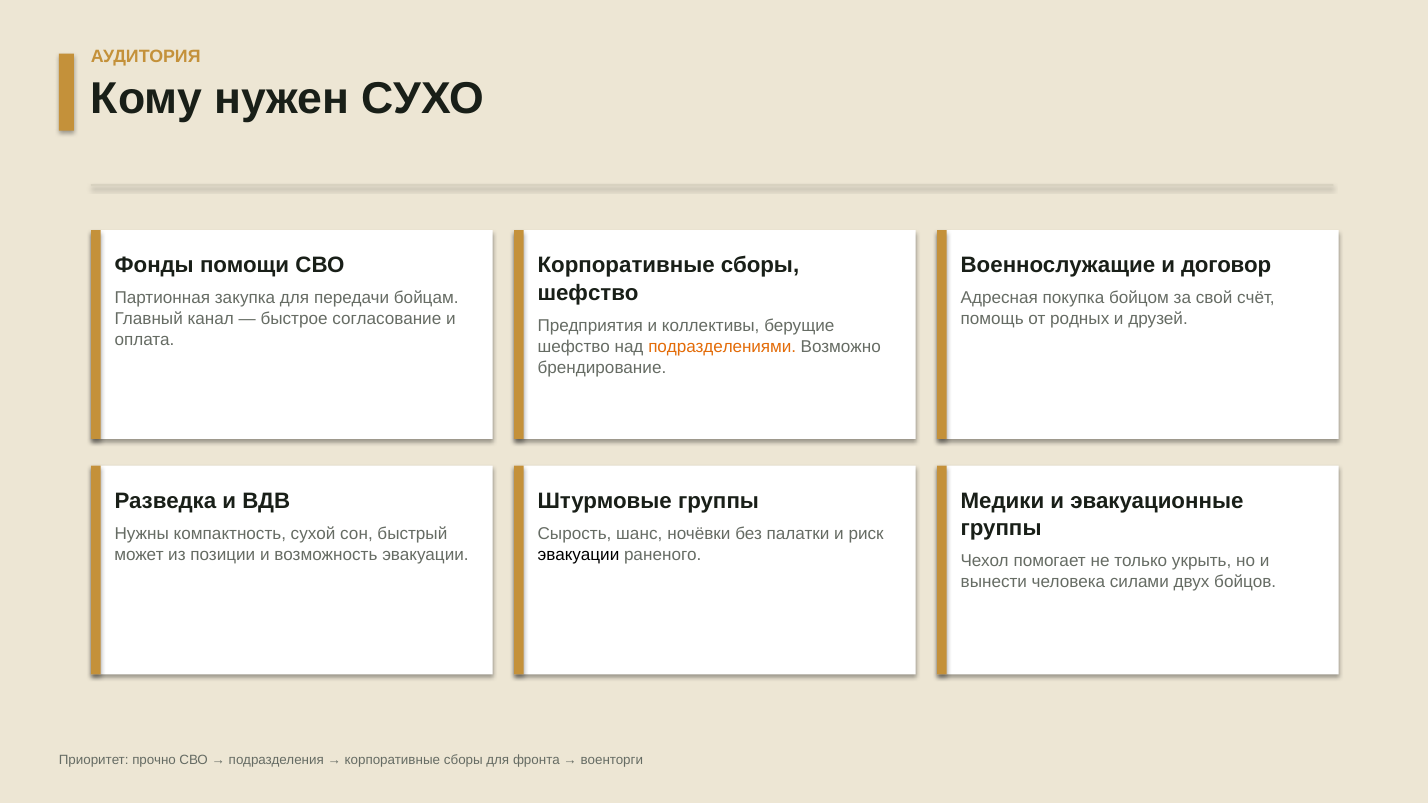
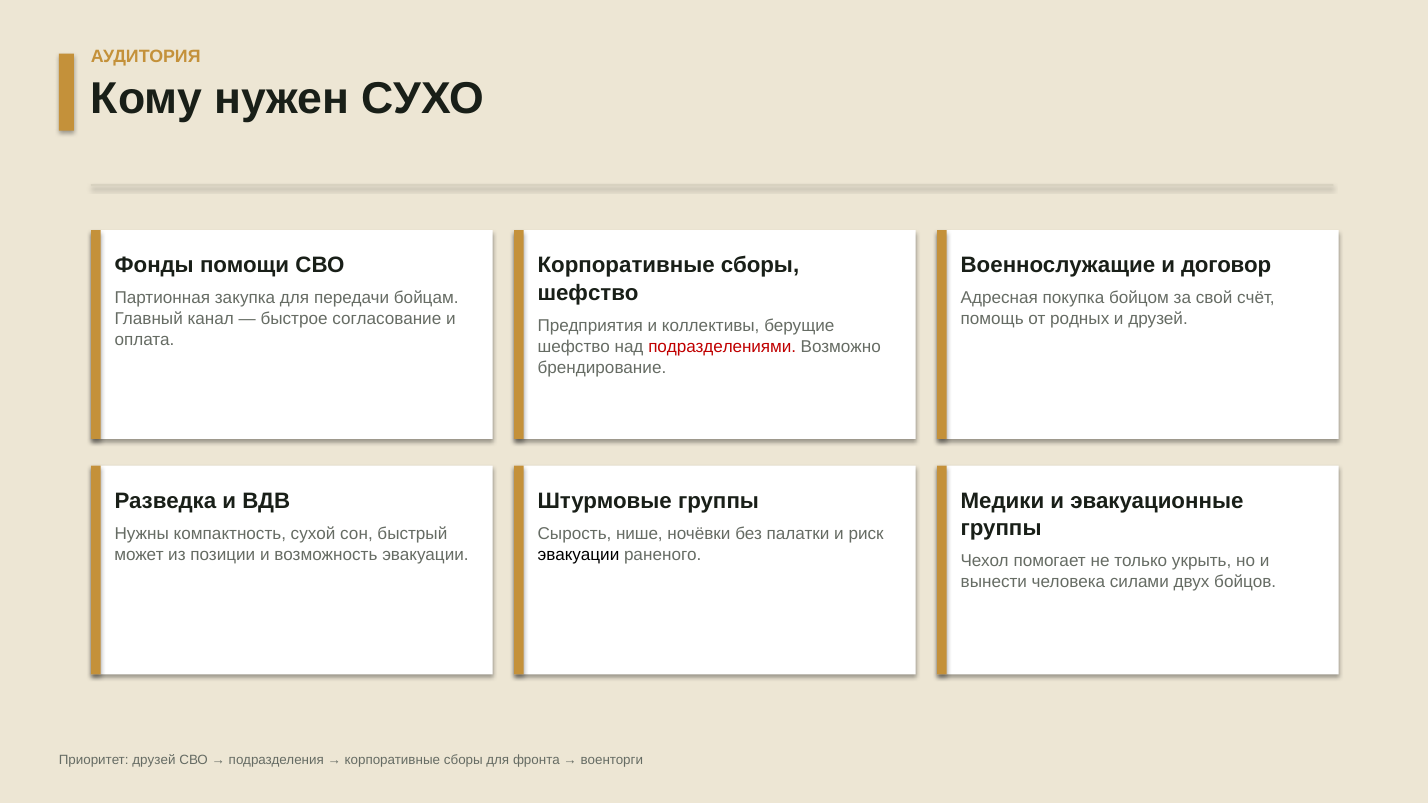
подразделениями colour: orange -> red (722, 347)
шанс: шанс -> нише (639, 534)
Приоритет прочно: прочно -> друзей (154, 761)
